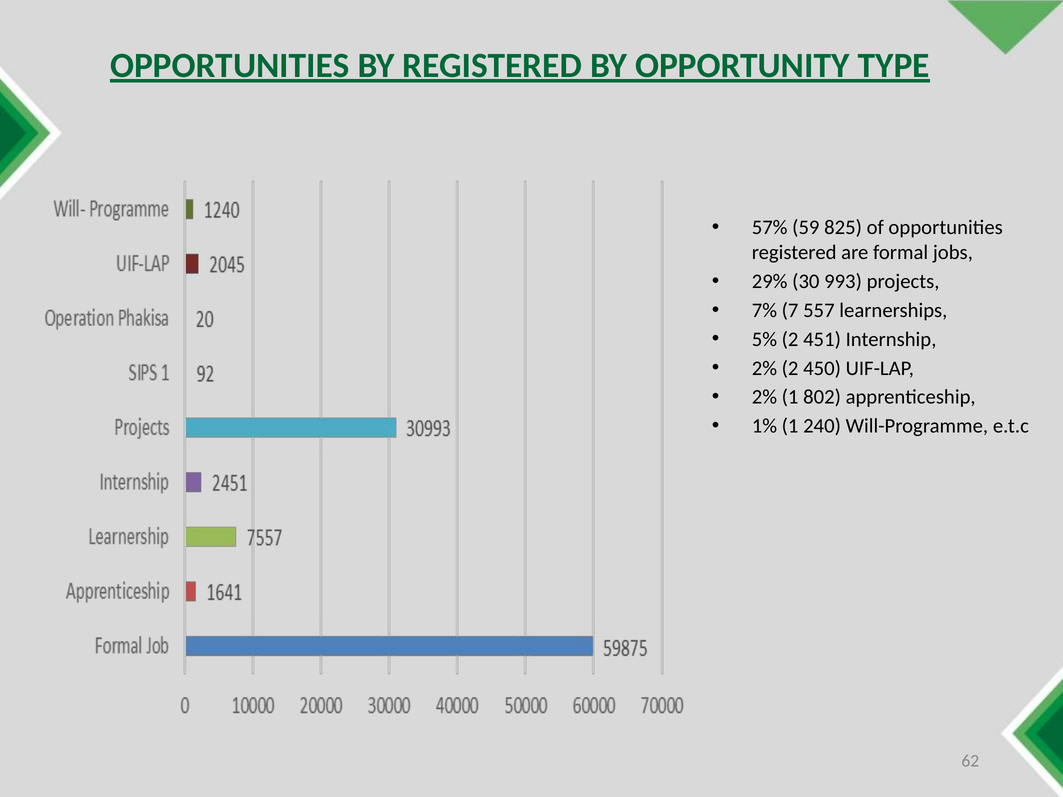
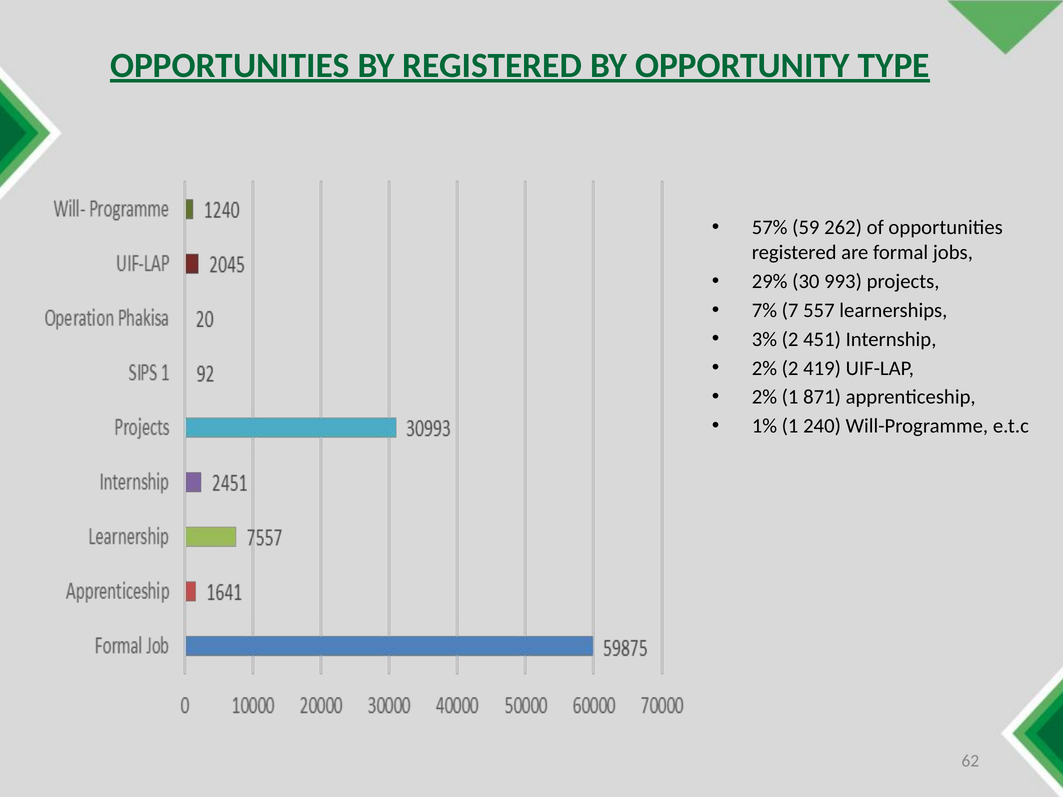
825: 825 -> 262 (843, 228)
5%: 5% -> 3% (764, 339)
450: 450 -> 419 (822, 368)
802: 802 -> 871 (822, 397)
